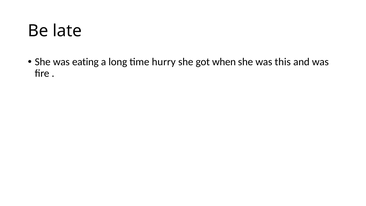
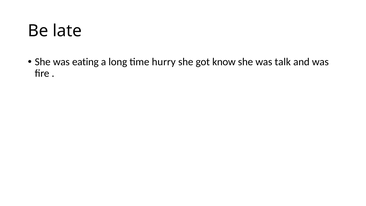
when: when -> know (224, 62)
this: this -> talk (283, 62)
